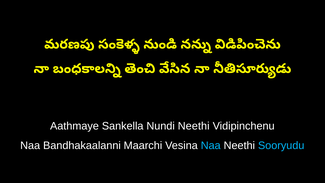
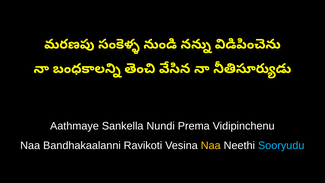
Nundi Neethi: Neethi -> Prema (194, 126)
Maarchi: Maarchi -> Ravikoti (143, 145)
Naa colour: light blue -> yellow (211, 145)
